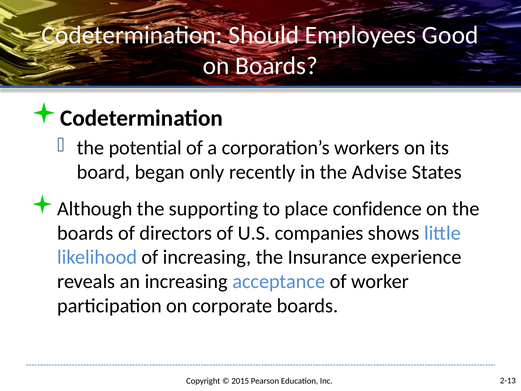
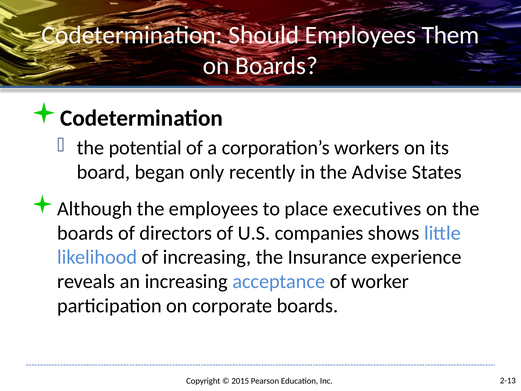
Good: Good -> Them (451, 35)
the supporting: supporting -> employees (214, 209)
confidence: confidence -> executives (377, 209)
